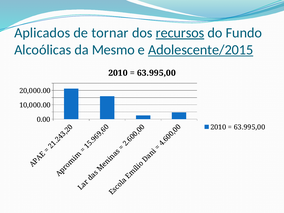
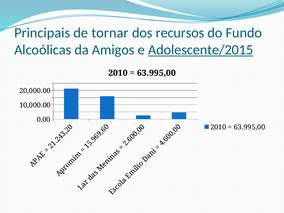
Aplicados: Aplicados -> Principais (42, 33)
recursos underline: present -> none (180, 33)
Mesmo: Mesmo -> Amigos (113, 50)
